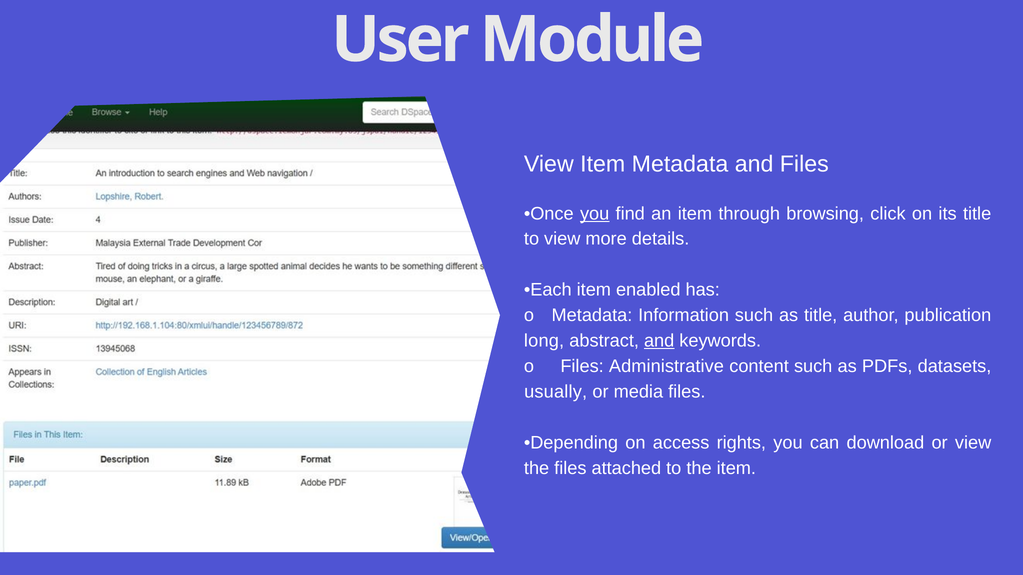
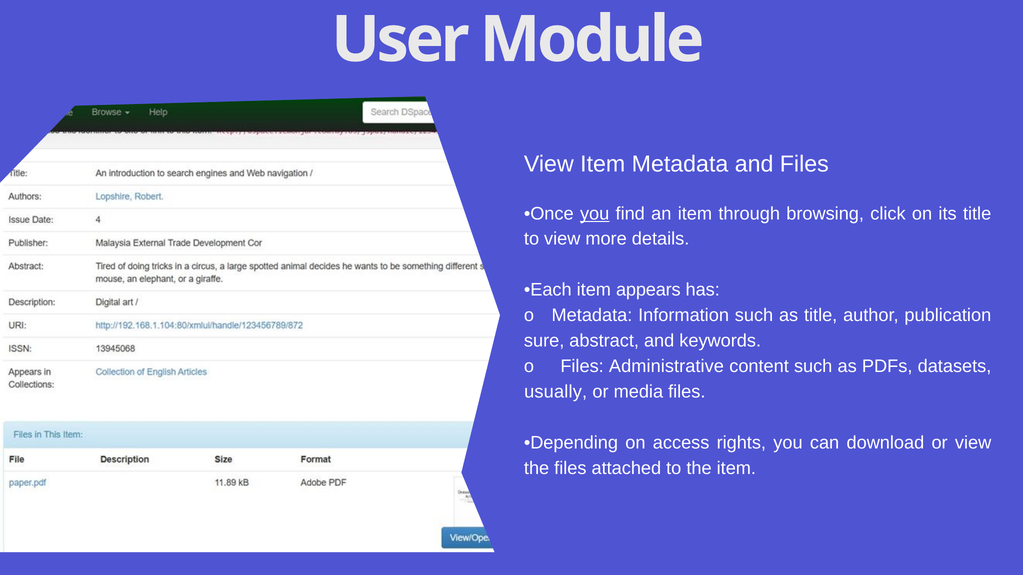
enabled: enabled -> appears (648, 290)
long: long -> sure (544, 341)
and underline: present -> none (659, 341)
